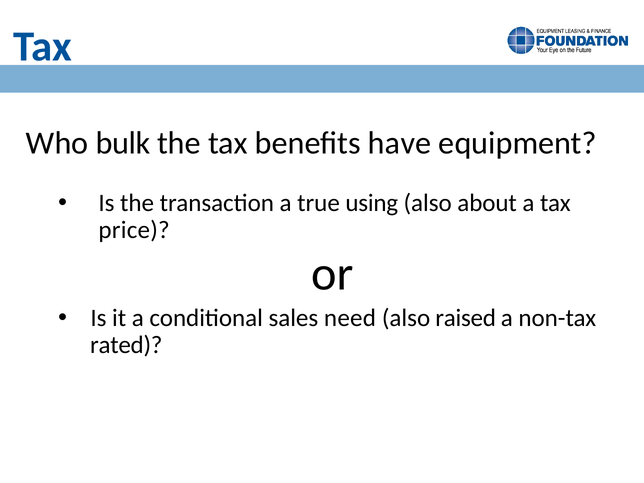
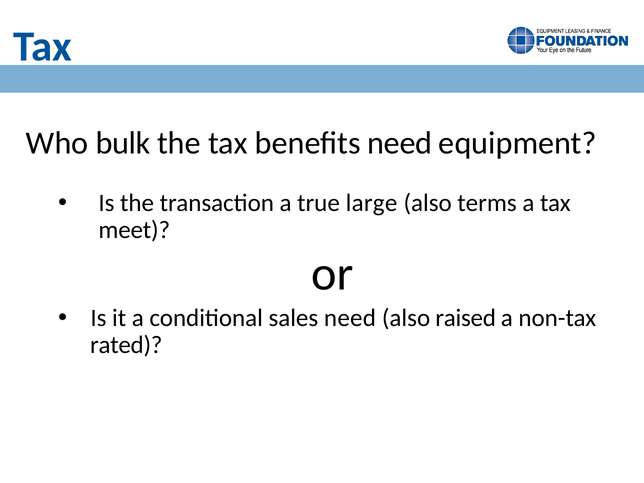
benefits have: have -> need (400, 143)
using: using -> large (372, 203)
about: about -> terms (487, 203)
price: price -> meet (134, 230)
